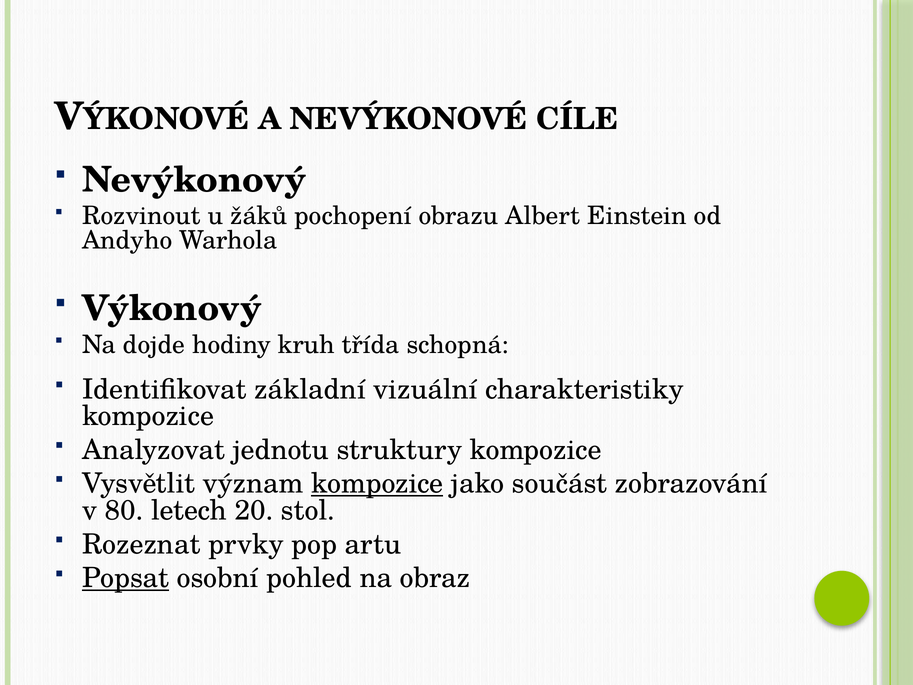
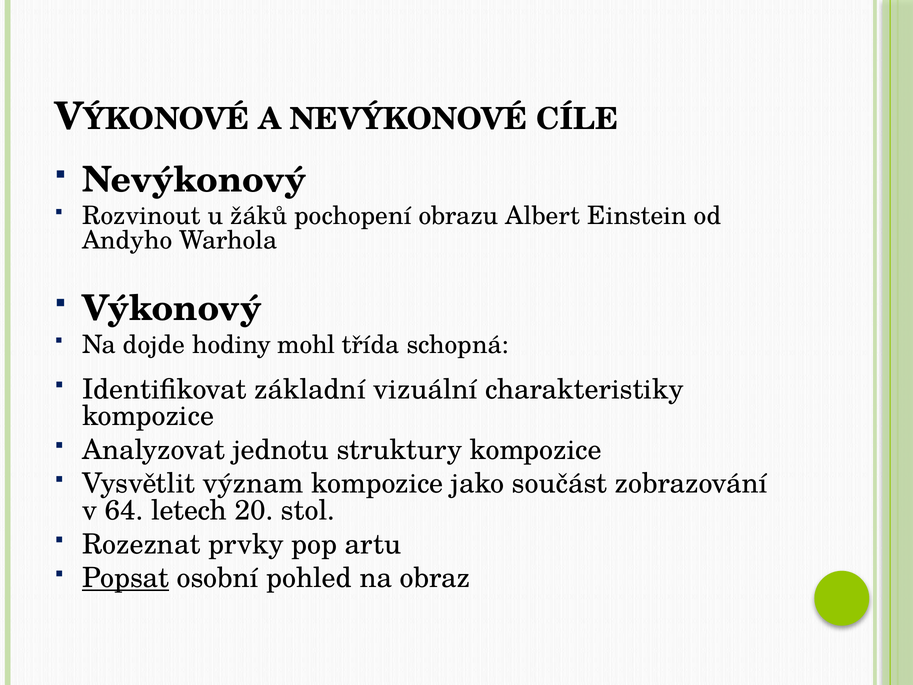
kruh: kruh -> mohl (306, 345)
kompozice underline: present -> none (377, 484)
80: 80 -> 64 (124, 510)
